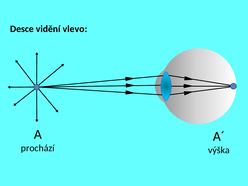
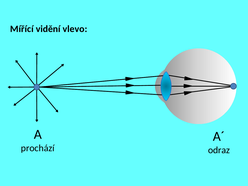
Desce: Desce -> Mířící (22, 29)
výška: výška -> odraz (219, 150)
